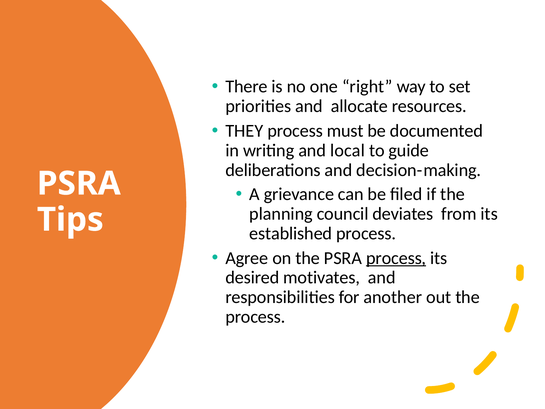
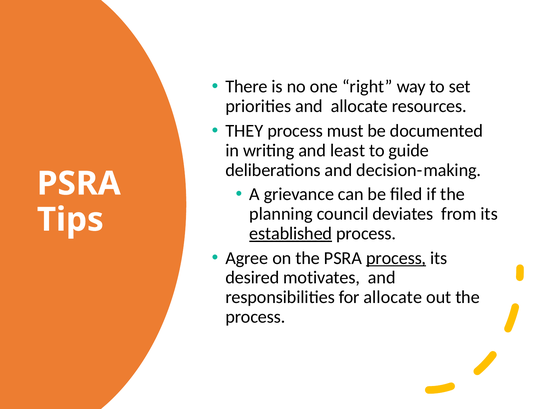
local: local -> least (348, 150)
established underline: none -> present (291, 233)
for another: another -> allocate (393, 297)
